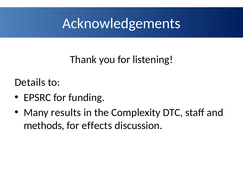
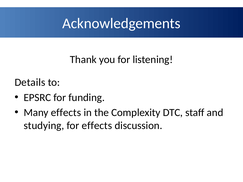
Many results: results -> effects (66, 113)
methods: methods -> studying (44, 126)
